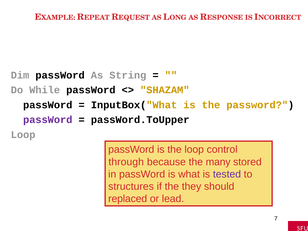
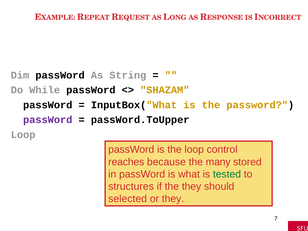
through: through -> reaches (126, 162)
tested colour: purple -> green (227, 174)
replaced: replaced -> selected (128, 199)
or lead: lead -> they (173, 199)
